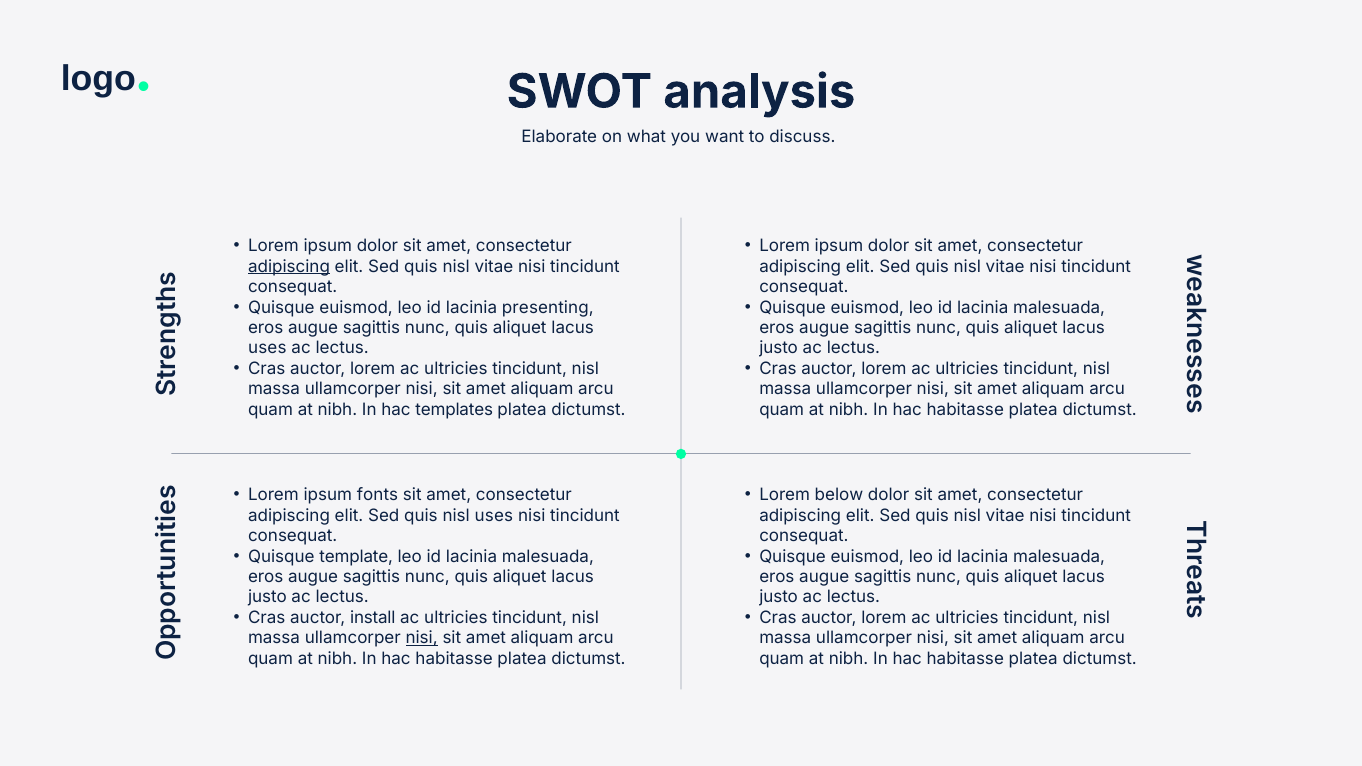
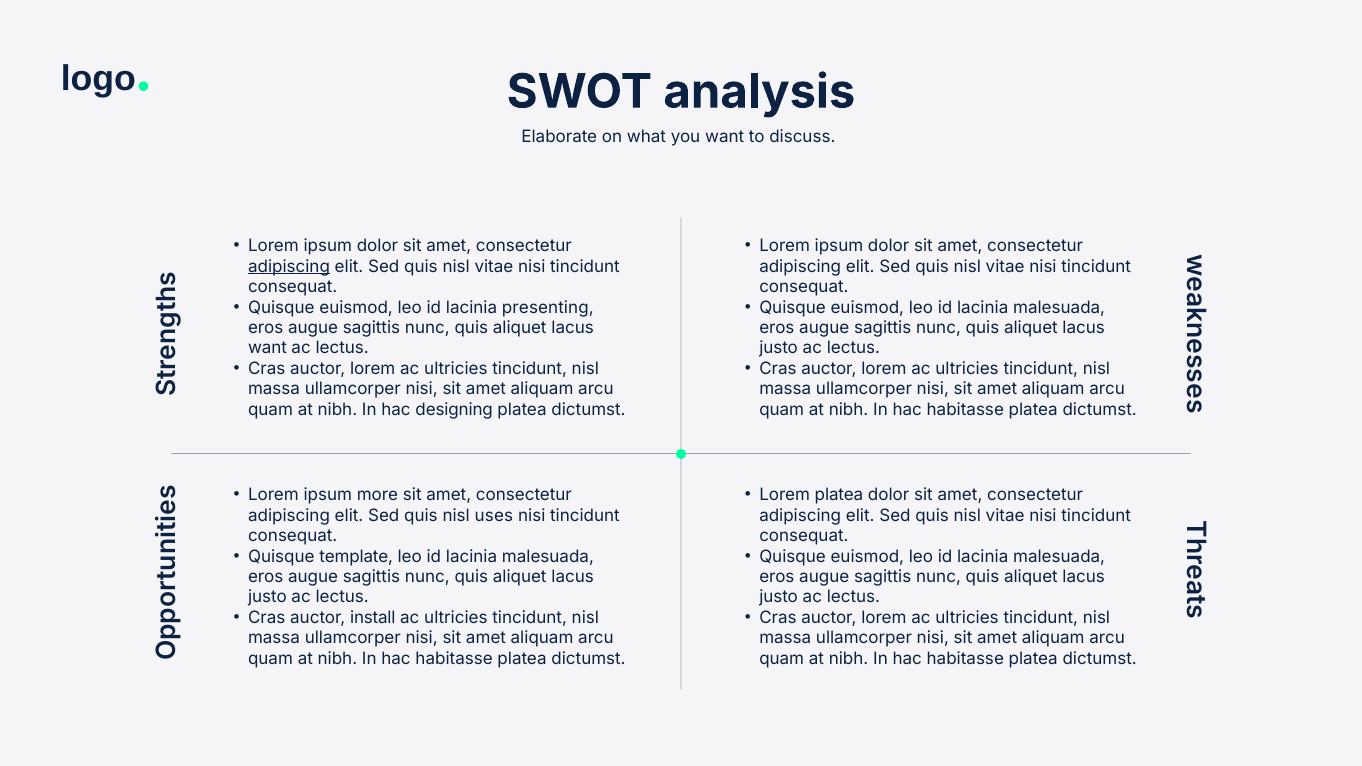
uses: uses -> want (267, 348)
templates: templates -> designing (454, 410)
fonts: fonts -> more (377, 495)
Lorem below: below -> platea (839, 495)
nisi underline: present -> none (422, 638)
